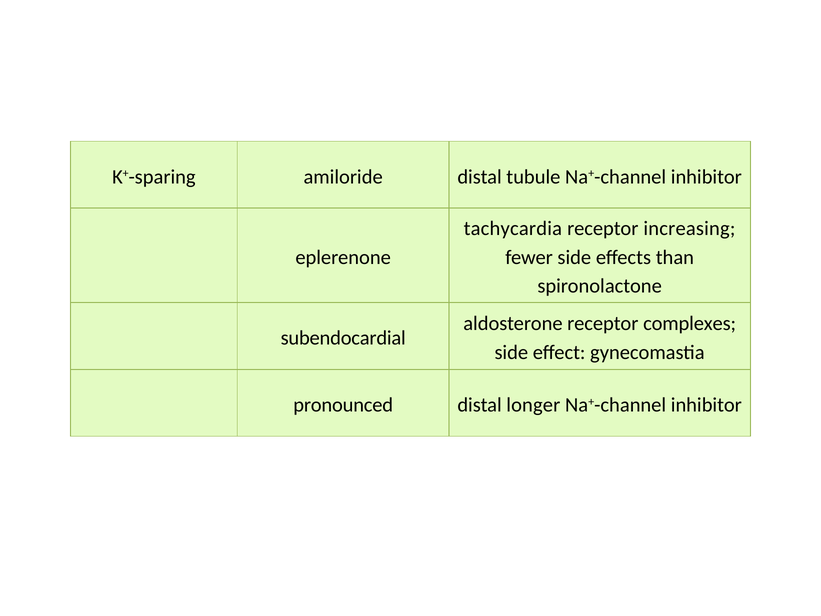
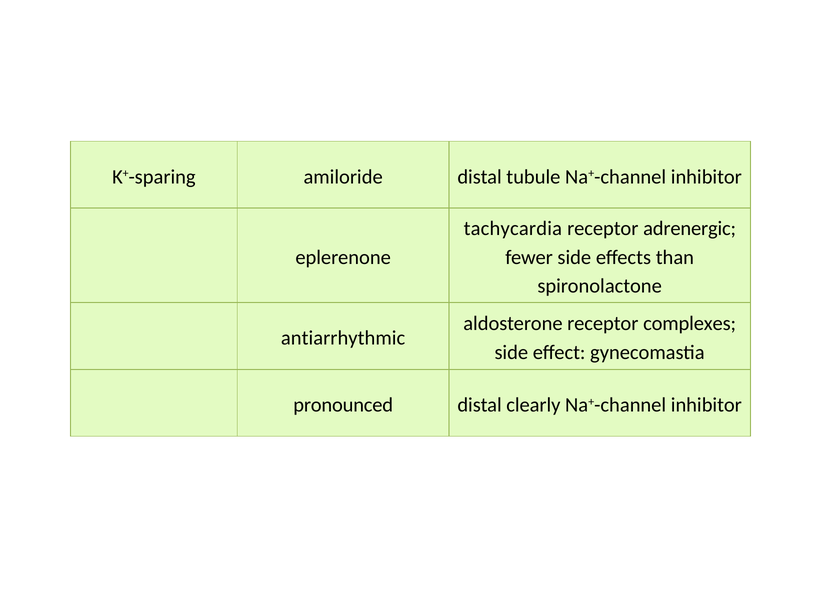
increasing: increasing -> adrenergic (690, 229)
subendocardial: subendocardial -> antiarrhythmic (343, 338)
longer: longer -> clearly (533, 405)
